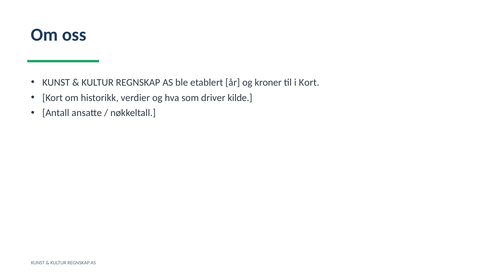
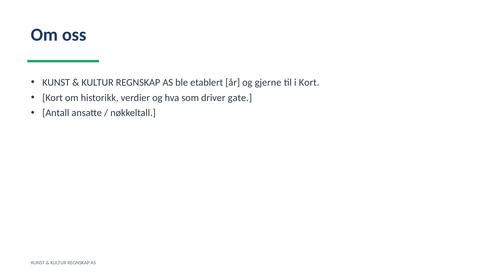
kroner: kroner -> gjerne (268, 82)
kilde: kilde -> gate (240, 98)
